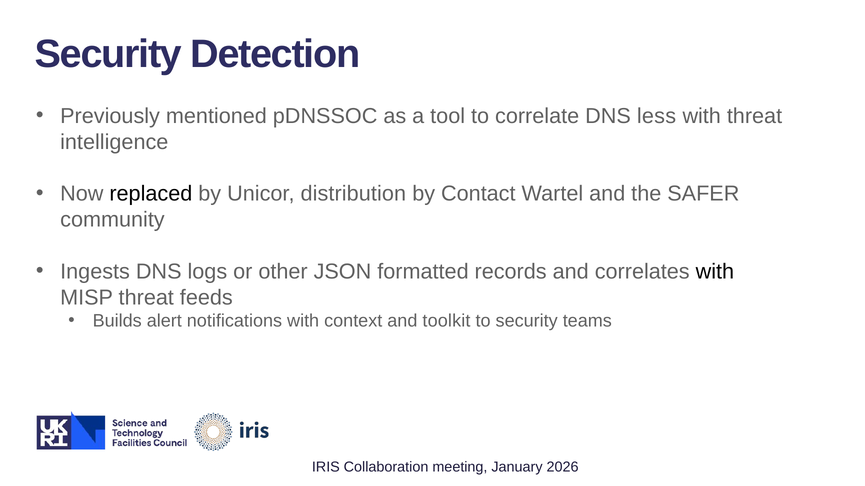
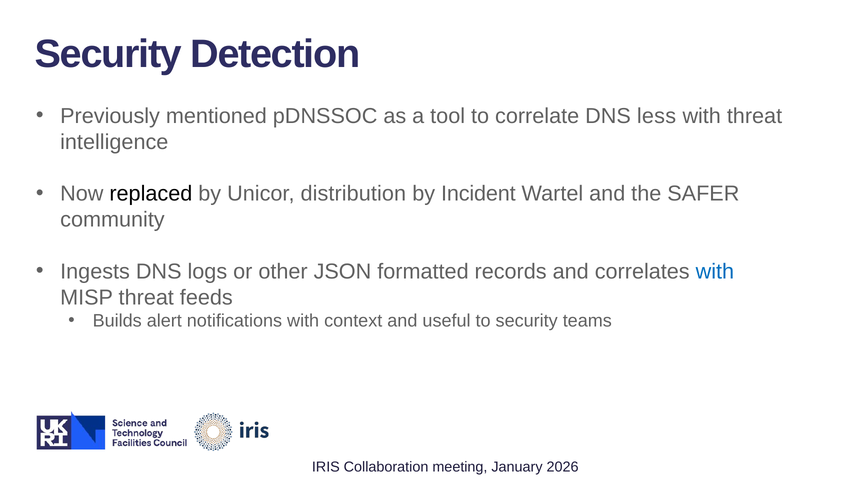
Contact: Contact -> Incident (478, 194)
with colour: black -> blue (715, 272)
toolkit: toolkit -> useful (447, 321)
